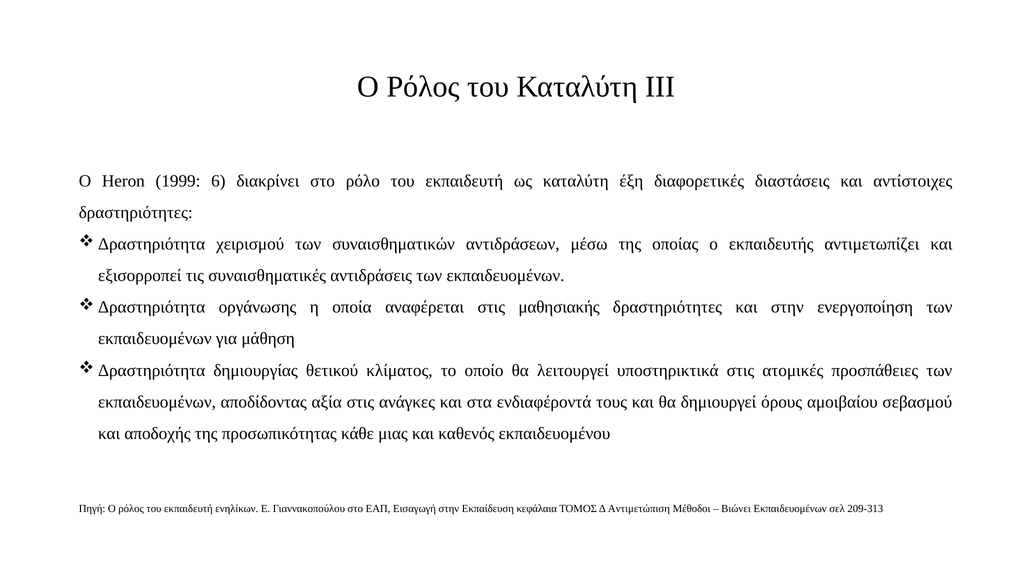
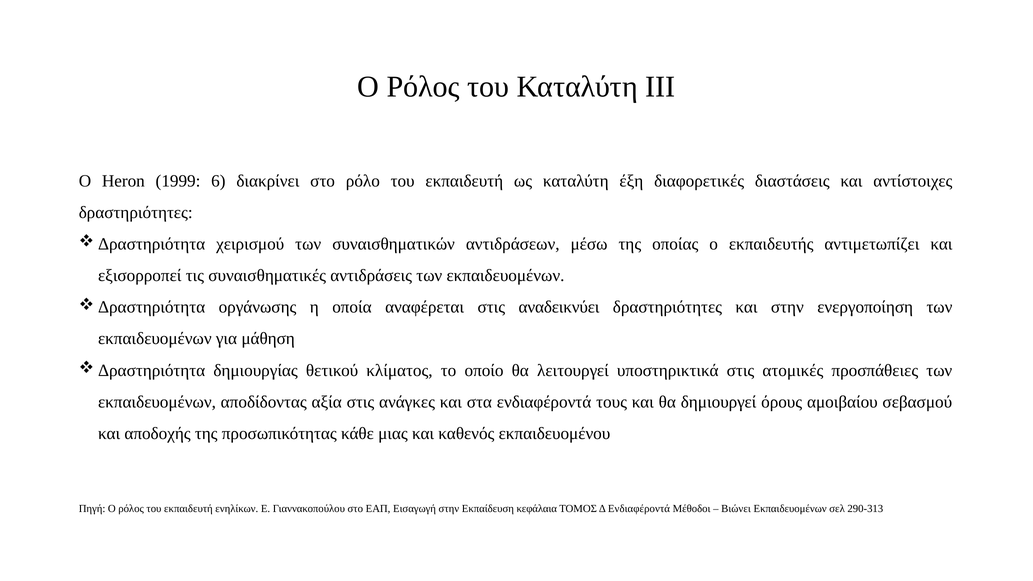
μαθησιακής: μαθησιακής -> αναδεικνύει (559, 307)
Δ Αντιμετώπιση: Αντιμετώπιση -> Ενδιαφέροντά (639, 509)
209-313: 209-313 -> 290-313 (865, 509)
